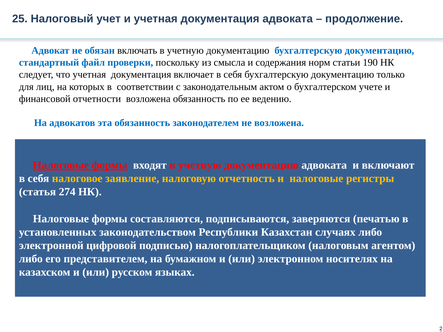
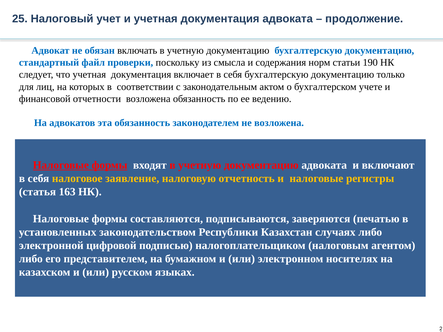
274: 274 -> 163 (67, 192)
